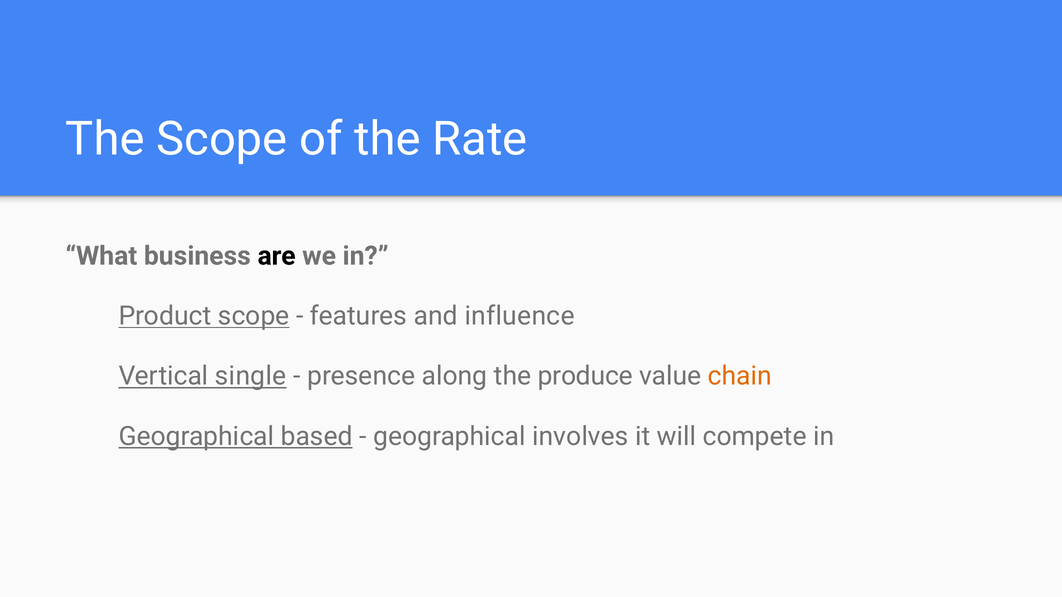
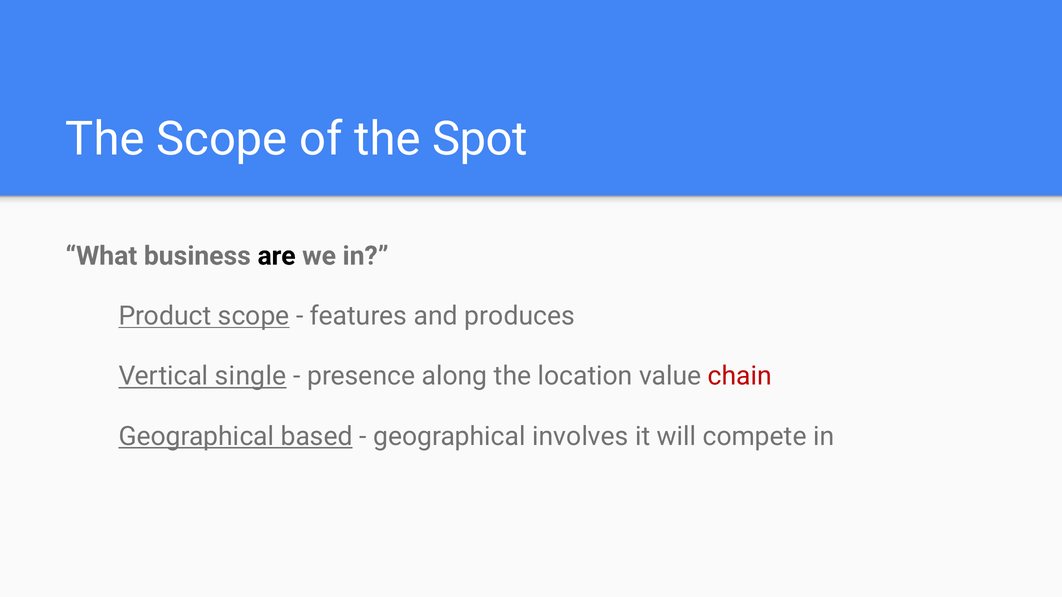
Rate: Rate -> Spot (480, 139)
influence: influence -> produces (520, 316)
produce: produce -> location (585, 376)
chain colour: orange -> red (740, 376)
